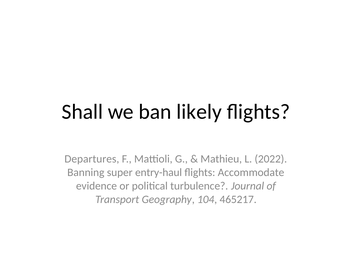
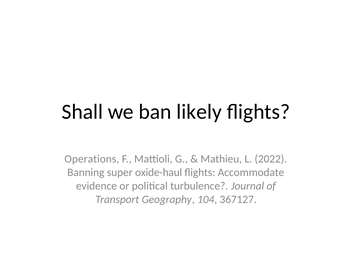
Departures: Departures -> Operations (92, 159)
entry-haul: entry-haul -> oxide-haul (159, 172)
465217: 465217 -> 367127 (238, 199)
